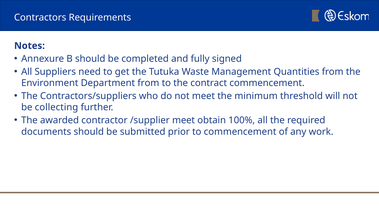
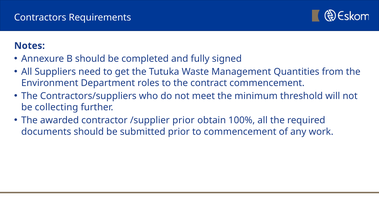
Department from: from -> roles (148, 83)
/supplier meet: meet -> prior (183, 120)
